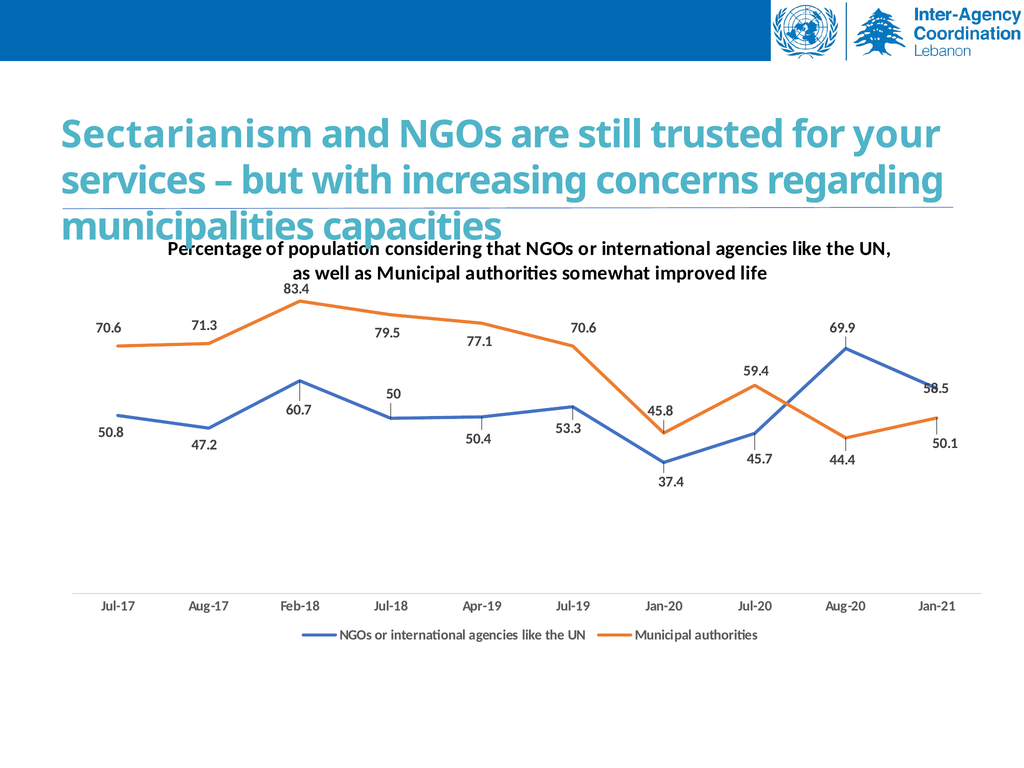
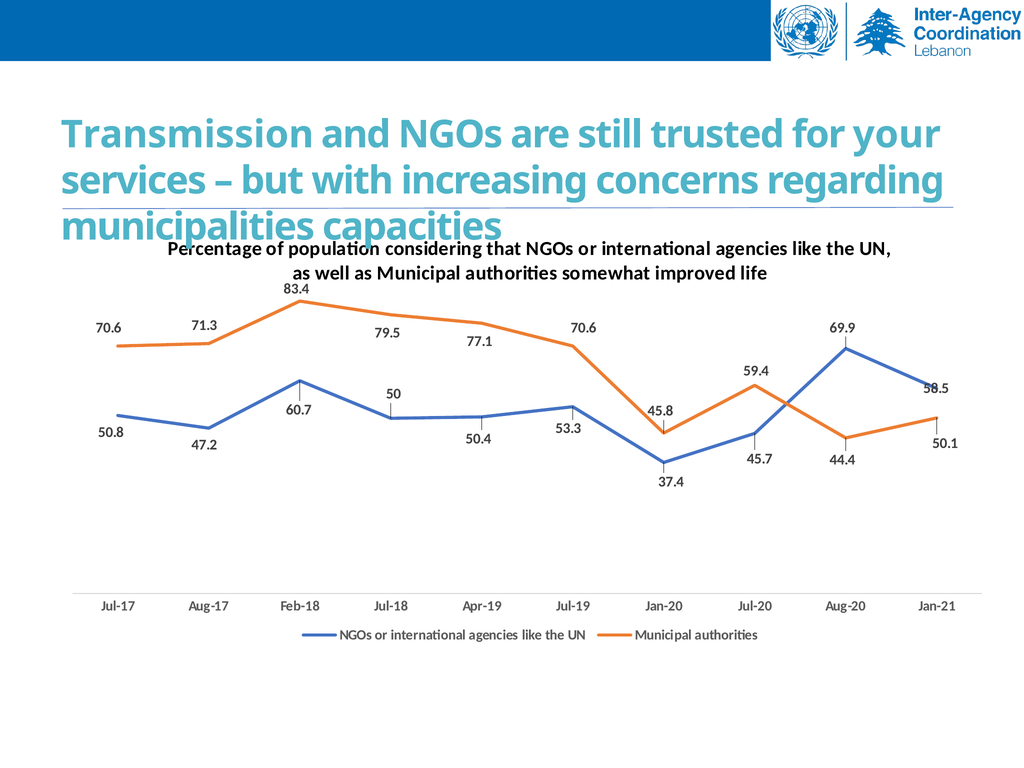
Sectarianism: Sectarianism -> Transmission (187, 135)
